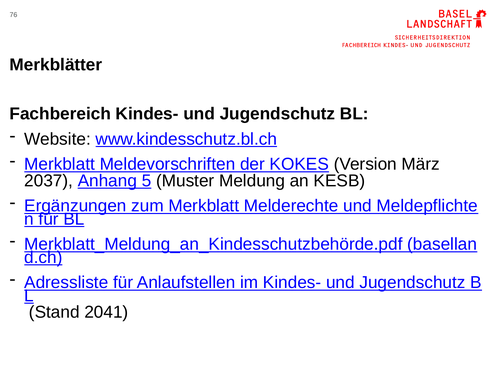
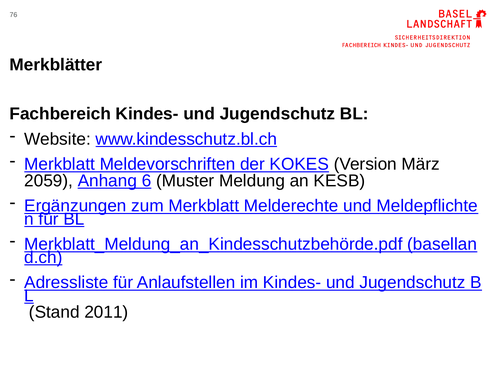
2037: 2037 -> 2059 (49, 181)
5: 5 -> 6 (147, 181)
2041: 2041 -> 2011 (106, 312)
